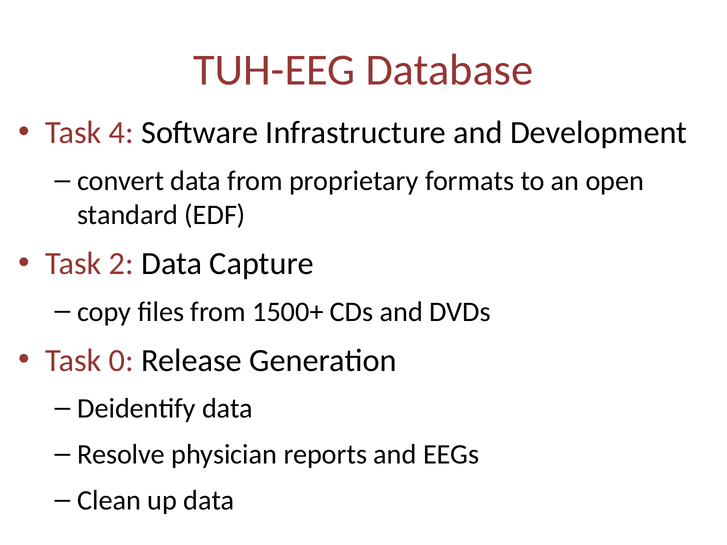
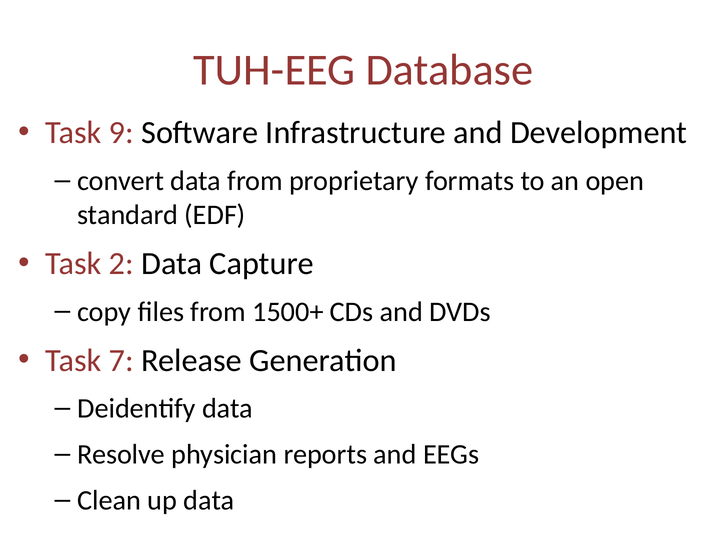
4: 4 -> 9 (121, 133)
0: 0 -> 7 (121, 361)
